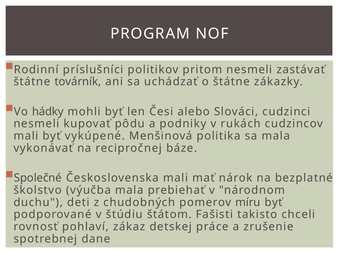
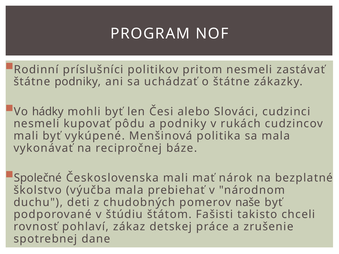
štátne továrník: továrník -> podniky (78, 82)
míru: míru -> naše (248, 202)
